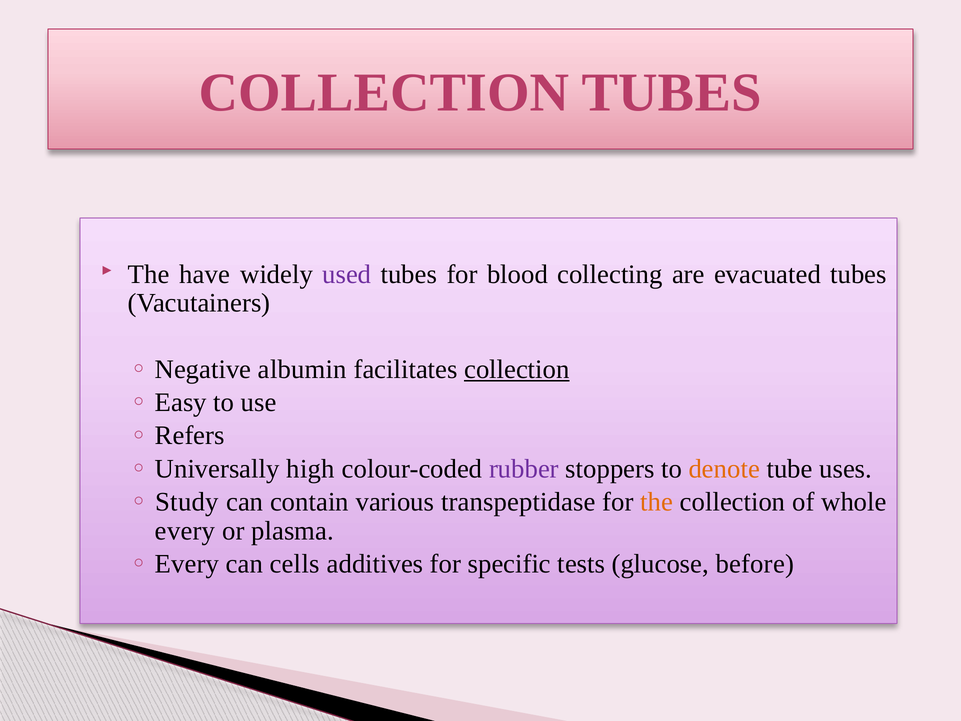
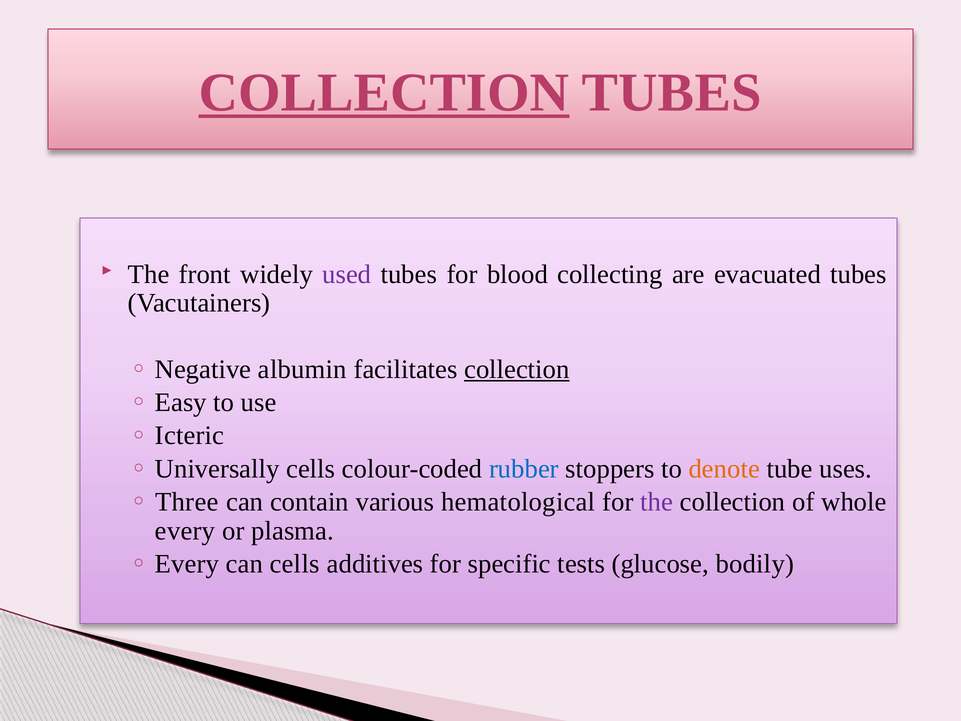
COLLECTION underline: none -> present (384, 93)
have: have -> front (205, 274)
Refers: Refers -> Icteric (190, 436)
Universally high: high -> cells (311, 469)
rubber colour: purple -> blue (524, 469)
Study: Study -> Three (187, 502)
transpeptidase: transpeptidase -> hematological (518, 502)
the colour: orange -> purple (657, 502)
before: before -> bodily (755, 564)
